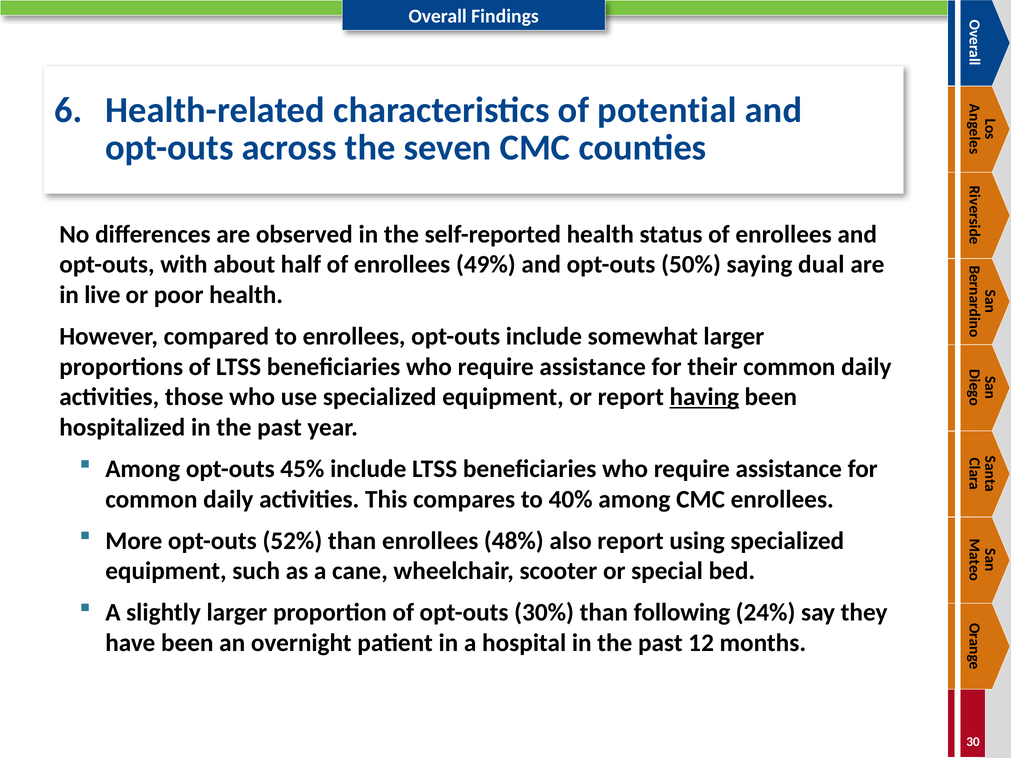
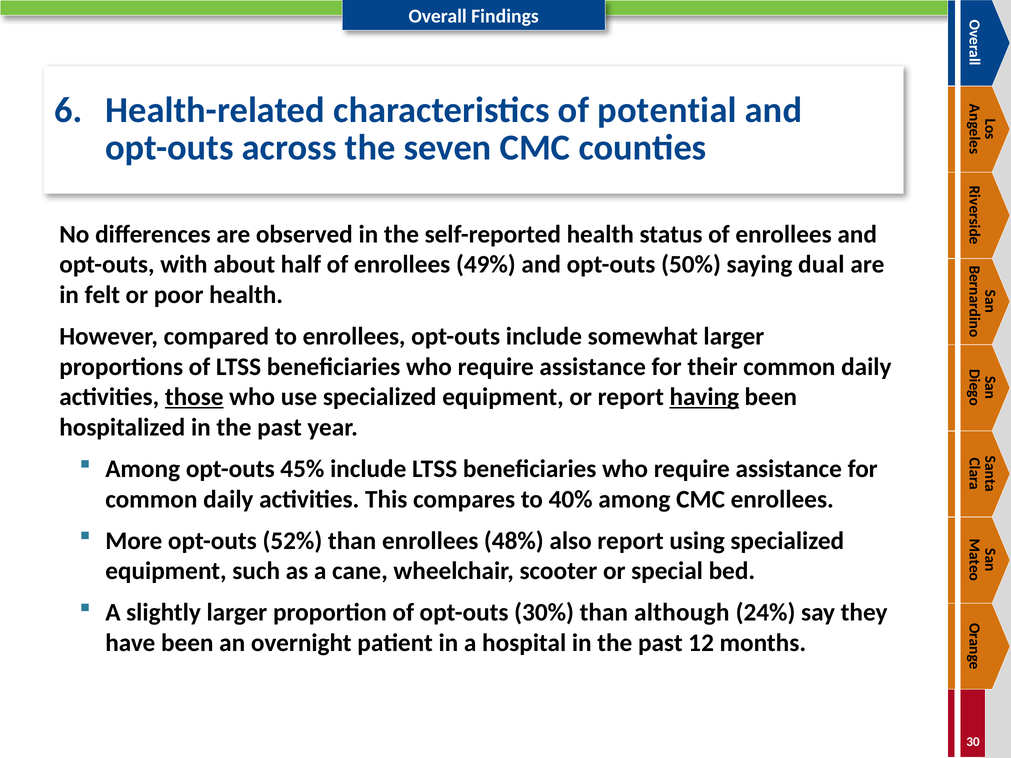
live: live -> felt (102, 295)
those underline: none -> present (194, 397)
following: following -> although (682, 613)
